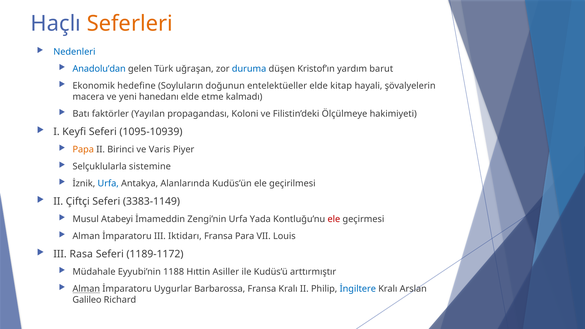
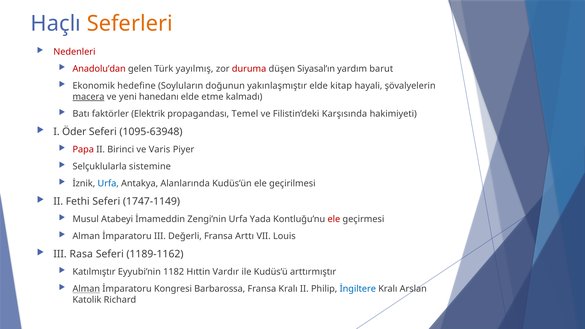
Nedenleri colour: blue -> red (74, 52)
Anadolu’dan colour: blue -> red (99, 69)
uğraşan: uğraşan -> yayılmış (195, 69)
duruma colour: blue -> red (249, 69)
Kristof’ın: Kristof’ın -> Siyasal’ın (316, 69)
entelektüeller: entelektüeller -> yakınlaşmıştır (277, 86)
macera underline: none -> present (88, 97)
Yayılan: Yayılan -> Elektrik (148, 114)
Koloni: Koloni -> Temel (245, 114)
Ölçülmeye: Ölçülmeye -> Karşısında (344, 114)
Keyfi: Keyfi -> Öder (74, 132)
1095-10939: 1095-10939 -> 1095-63948 (151, 132)
Papa colour: orange -> red (83, 149)
Çiftçi: Çiftçi -> Fethi (78, 201)
3383-1149: 3383-1149 -> 1747-1149 (151, 201)
Iktidarı: Iktidarı -> Değerli (185, 236)
Para: Para -> Arttı (245, 236)
1189-1172: 1189-1172 -> 1189-1162 (155, 254)
Müdahale: Müdahale -> Katılmıştır (94, 272)
1188: 1188 -> 1182 (174, 272)
Asiller: Asiller -> Vardır (226, 272)
Uygurlar: Uygurlar -> Kongresi (173, 289)
Galileo: Galileo -> Katolik (87, 300)
